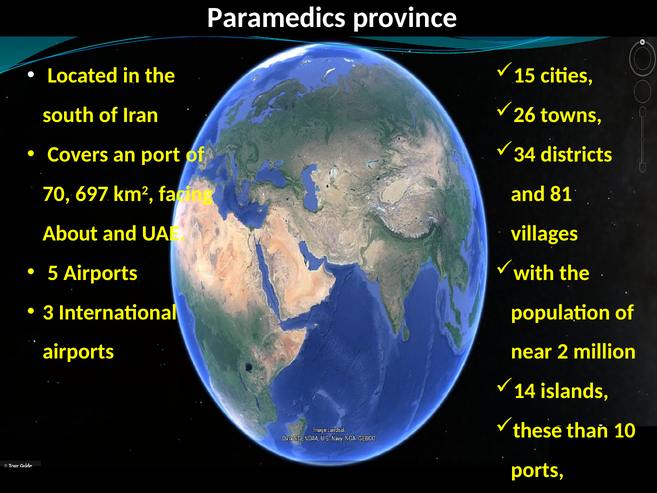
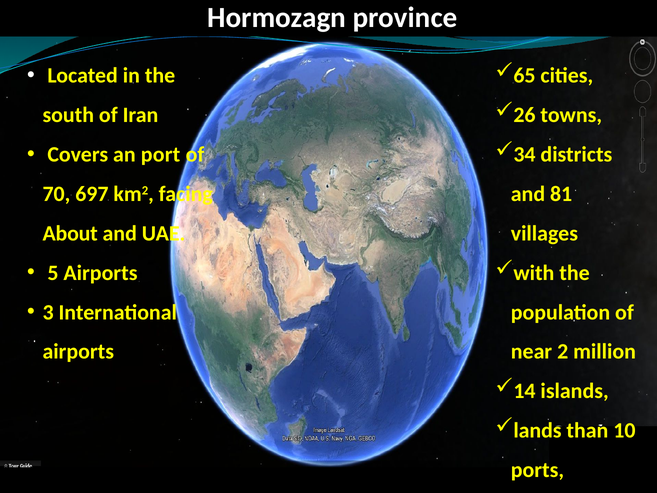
Paramedics: Paramedics -> Hormozagn (277, 18)
15: 15 -> 65 (524, 76)
these: these -> lands (537, 430)
